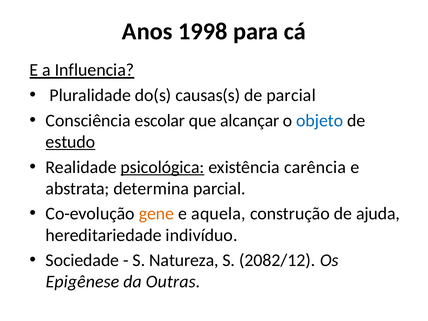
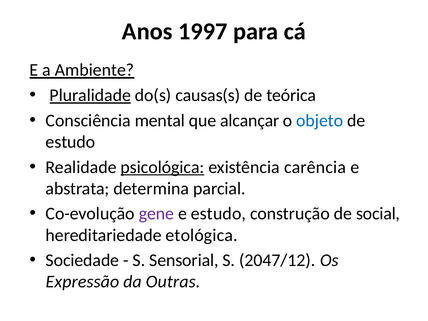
1998: 1998 -> 1997 (203, 31)
Influencia: Influencia -> Ambiente (94, 70)
Pluralidade underline: none -> present (90, 95)
de parcial: parcial -> teórica (291, 95)
escolar: escolar -> mental (160, 121)
estudo underline: present -> none (70, 142)
gene colour: orange -> purple (156, 214)
e aquela: aquela -> estudo (218, 214)
ajuda: ajuda -> social (378, 214)
indivíduo: indivíduo -> etológica (202, 235)
Natureza: Natureza -> Sensorial (184, 260)
2082/12: 2082/12 -> 2047/12 (277, 260)
Epigênese: Epigênese -> Expressão (82, 282)
